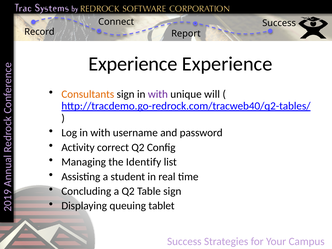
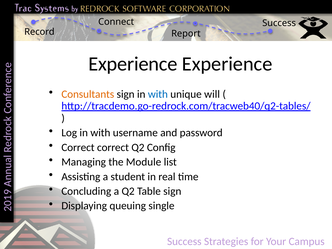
with colour: purple -> blue (158, 94)
Activity: Activity -> Correct (78, 147)
Identify: Identify -> Module (144, 162)
tablet: tablet -> single (161, 206)
